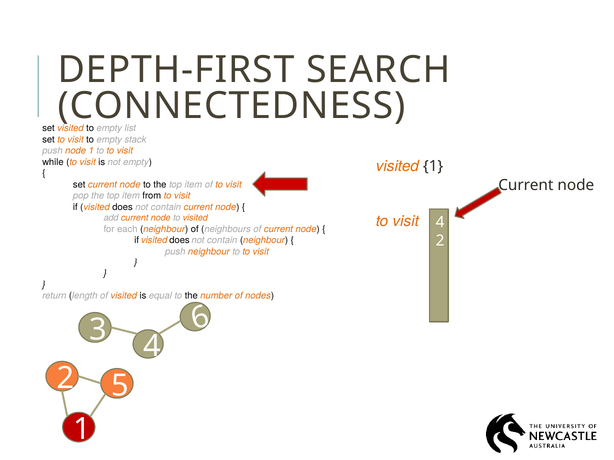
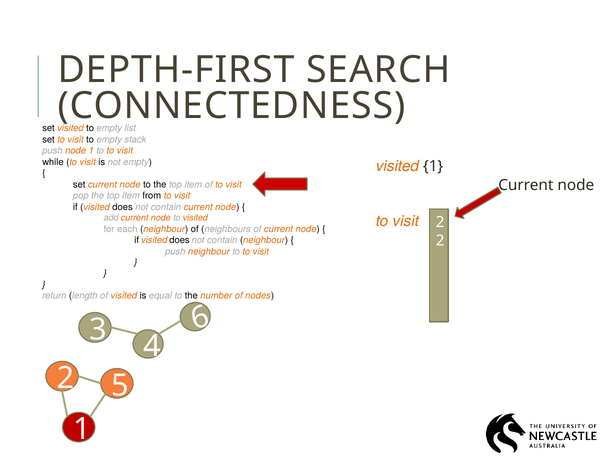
visit 4: 4 -> 2 (440, 223)
